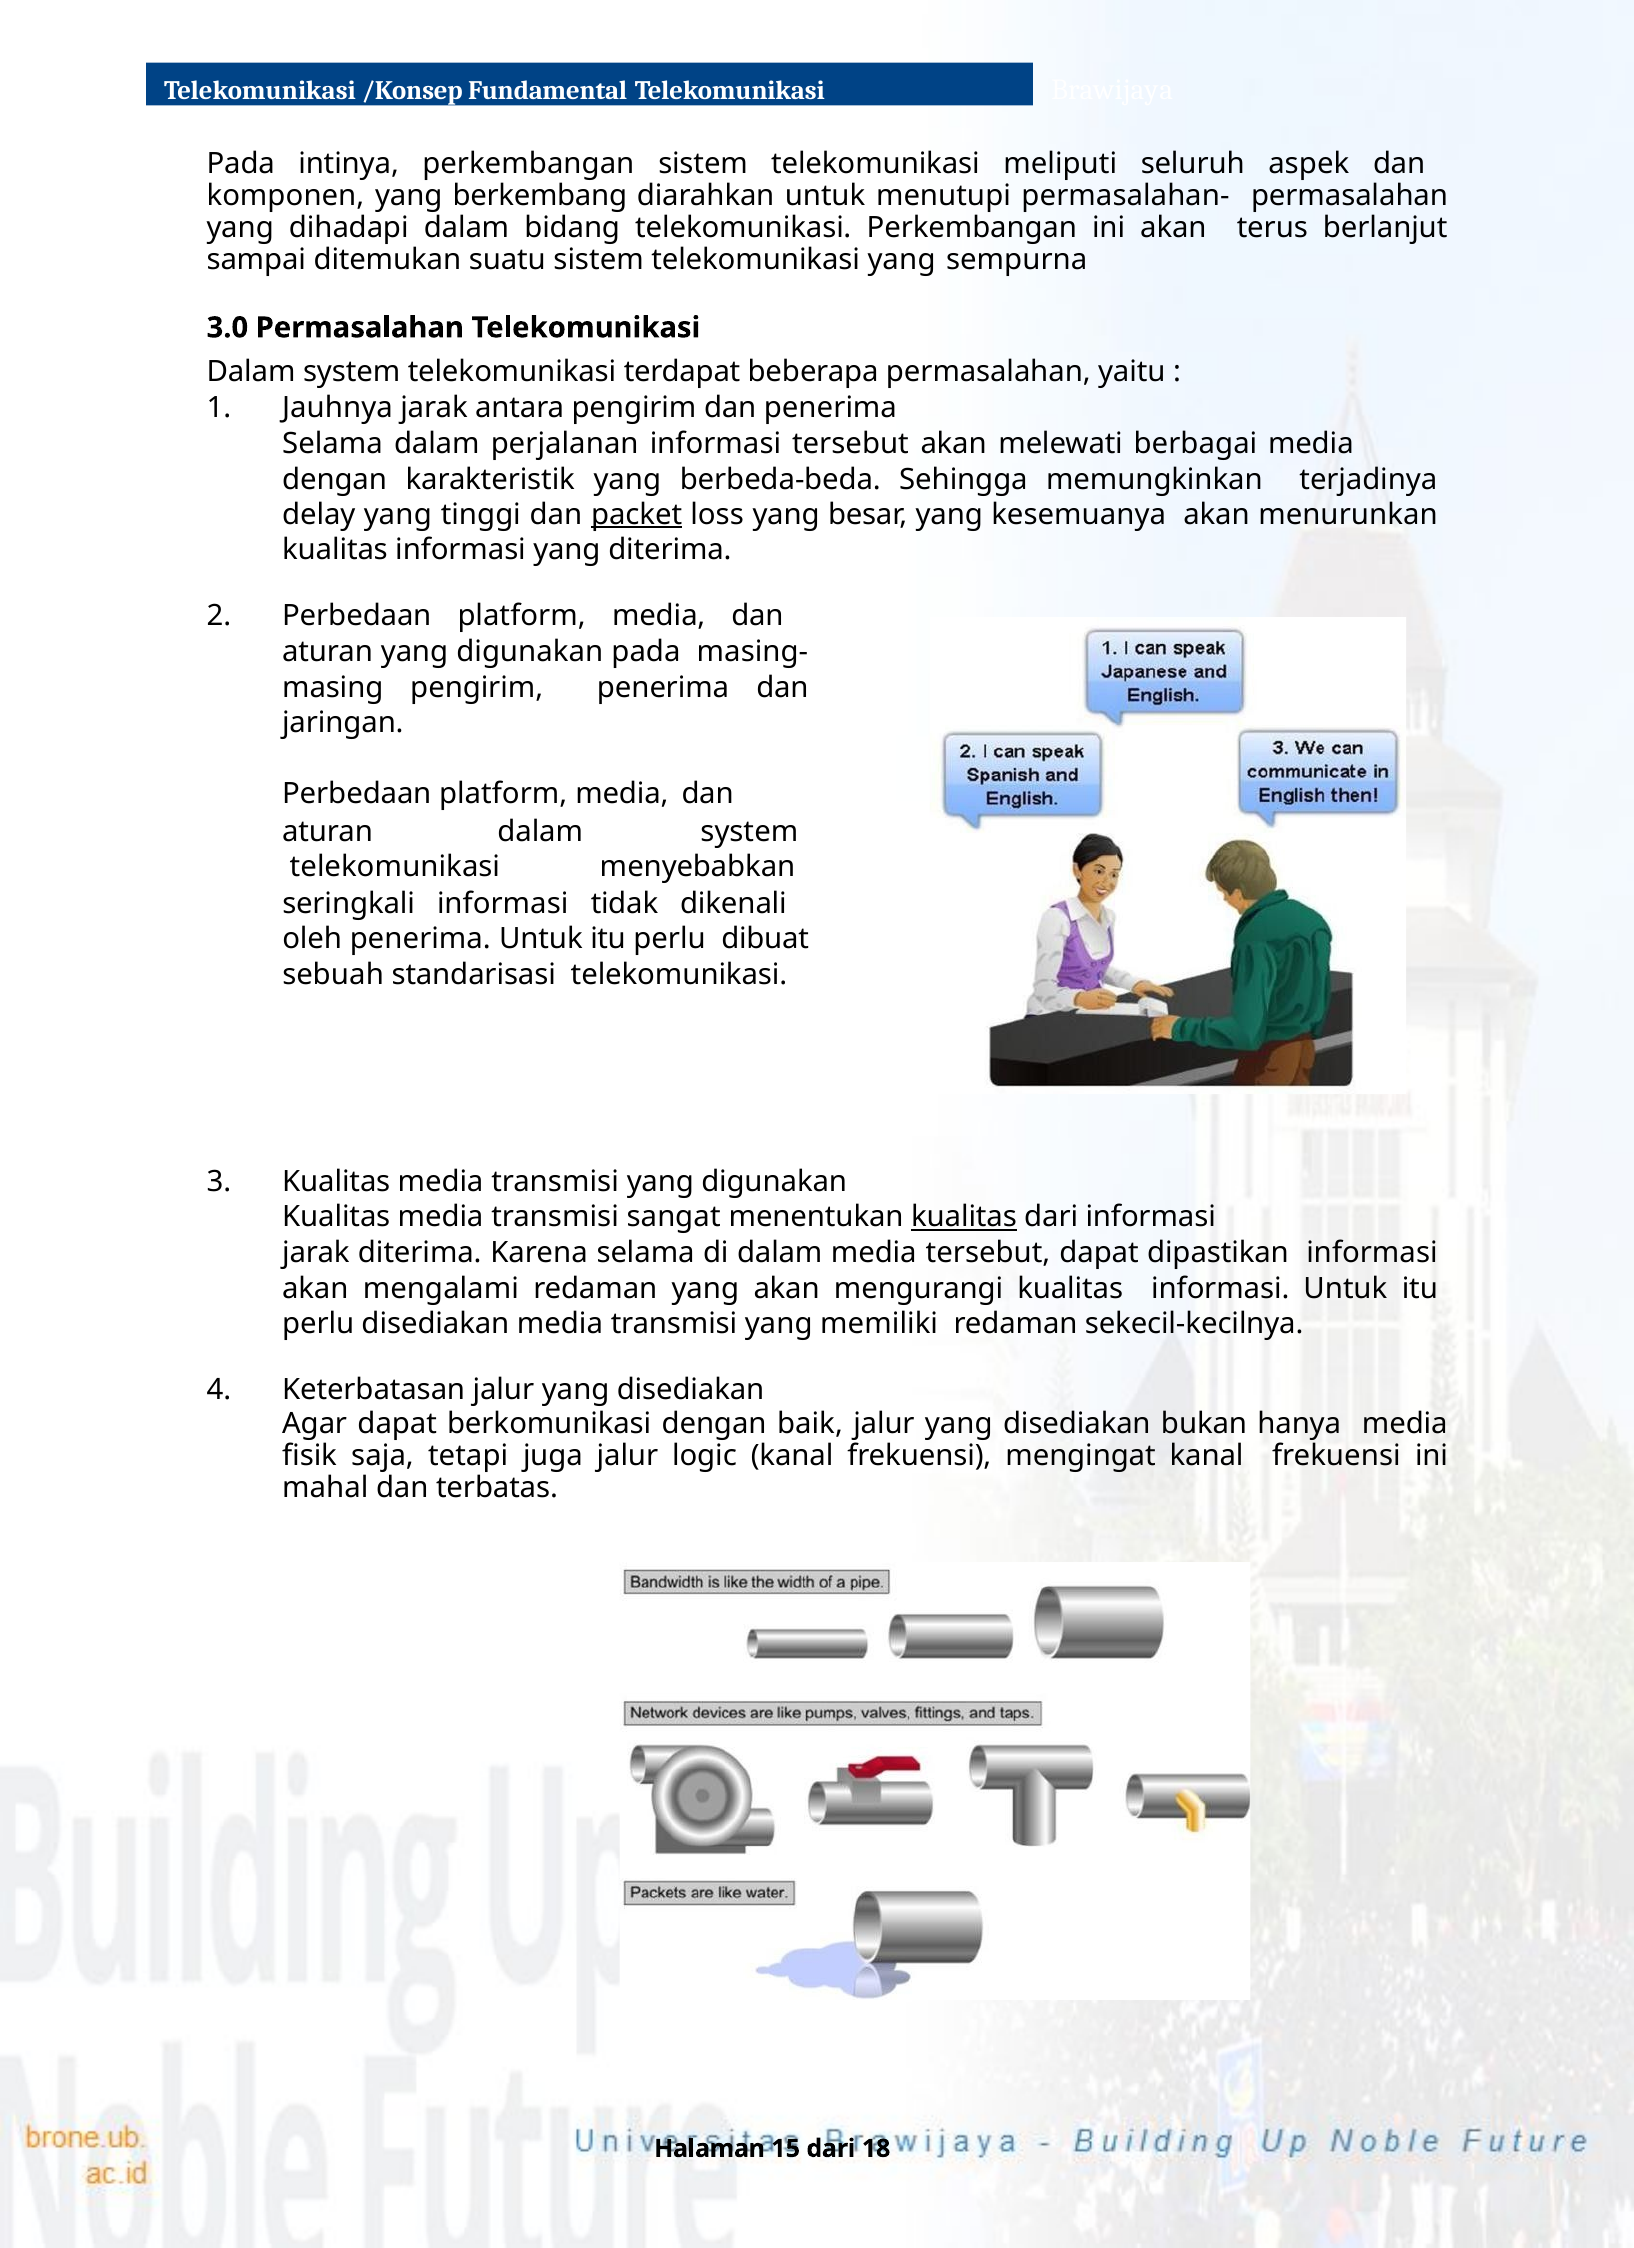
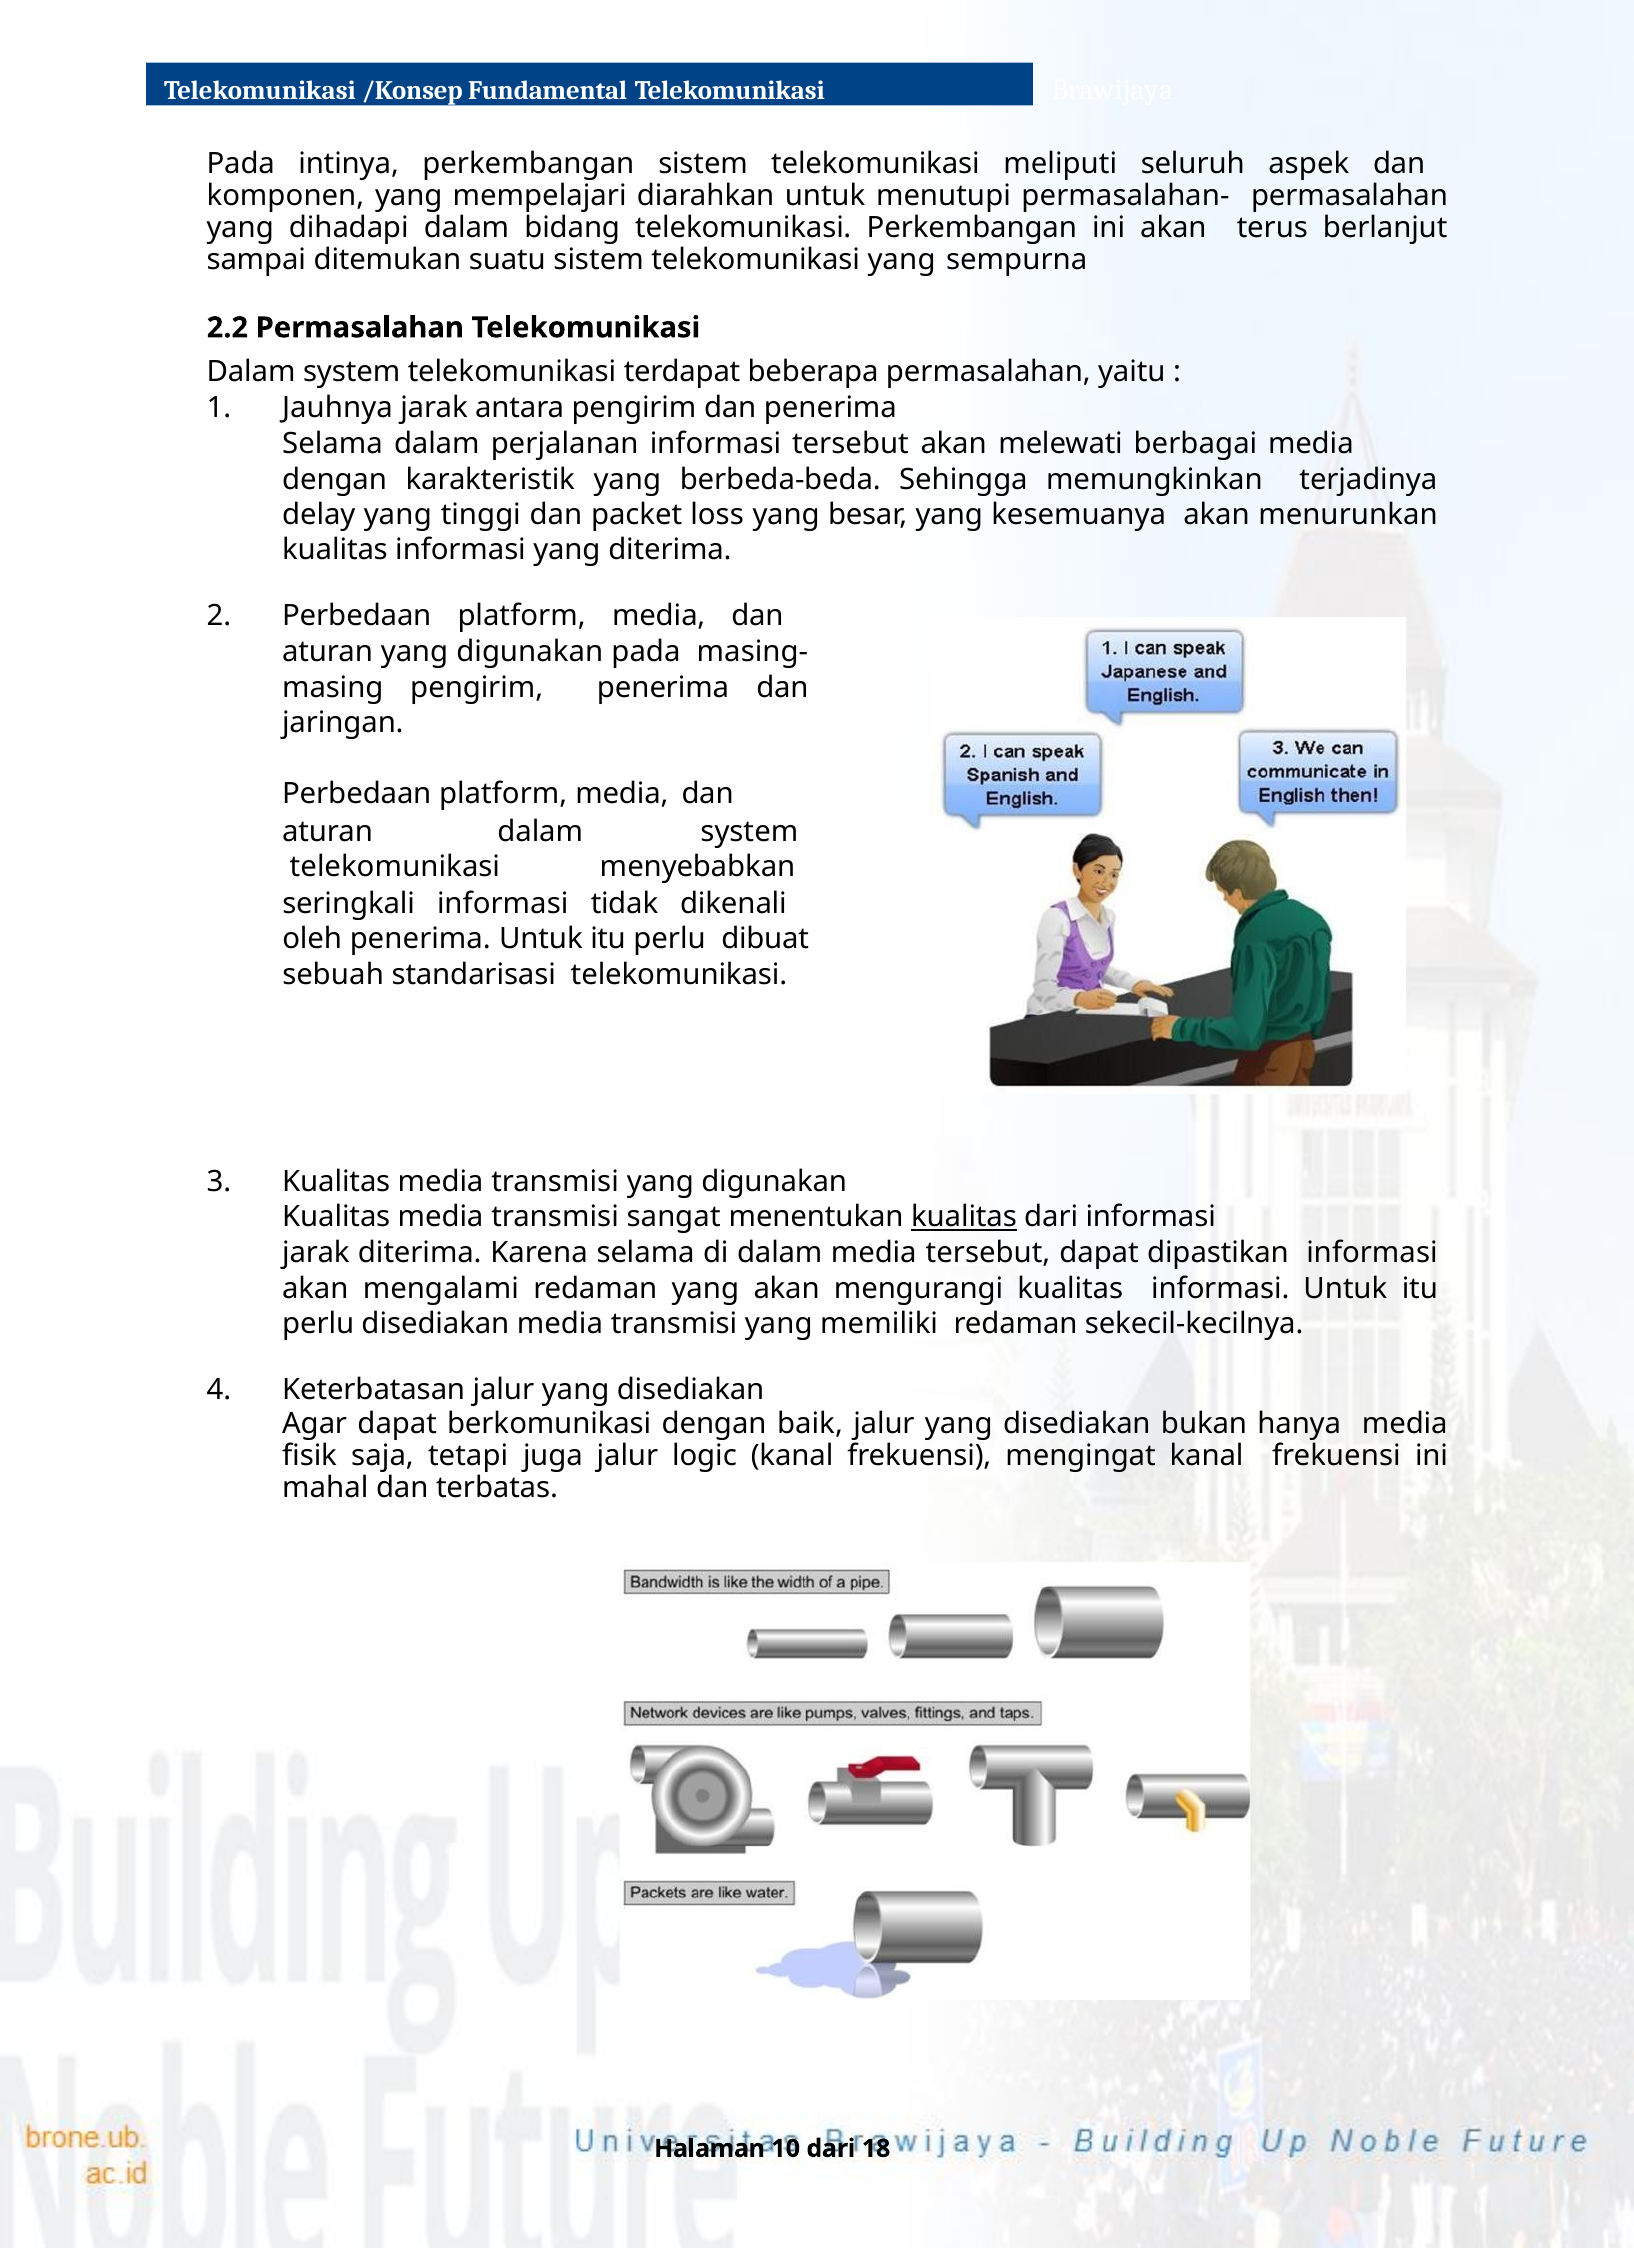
berkembang: berkembang -> mempelajari (540, 196)
3.0: 3.0 -> 2.2 (227, 328)
packet underline: present -> none (637, 515)
15: 15 -> 10 (786, 2149)
